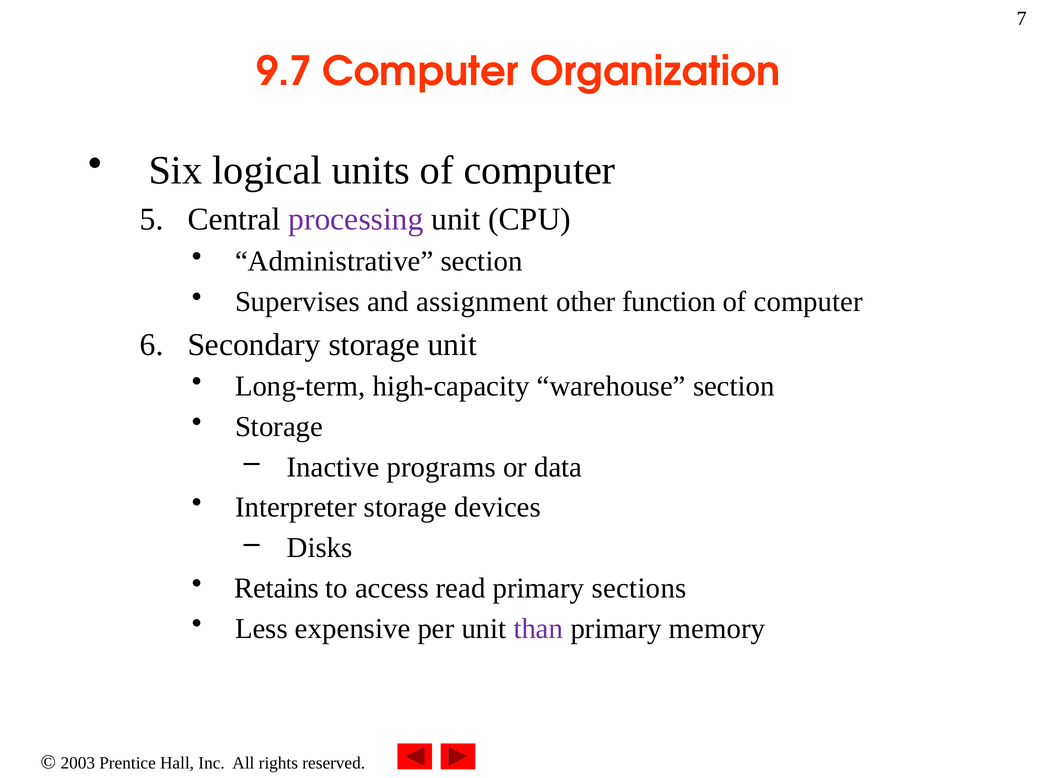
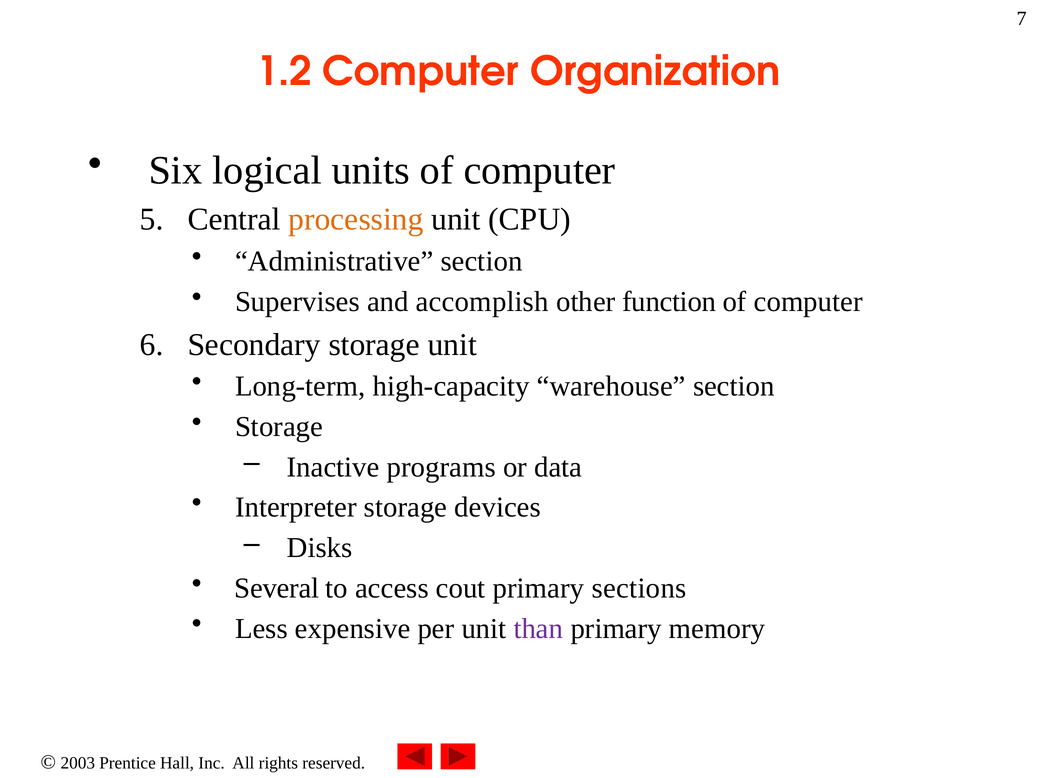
9.7: 9.7 -> 1.2 (284, 72)
processing colour: purple -> orange (356, 219)
assignment: assignment -> accomplish (482, 302)
Retains: Retains -> Several (277, 588)
read: read -> cout (461, 588)
